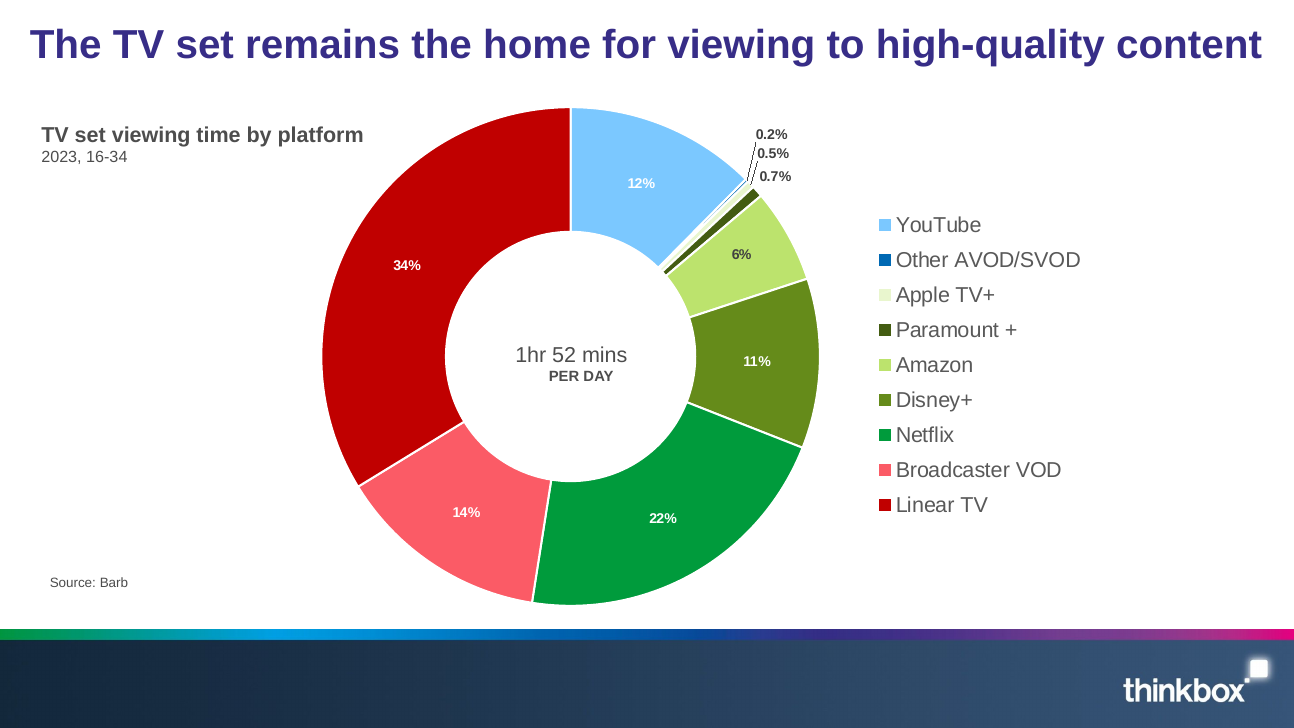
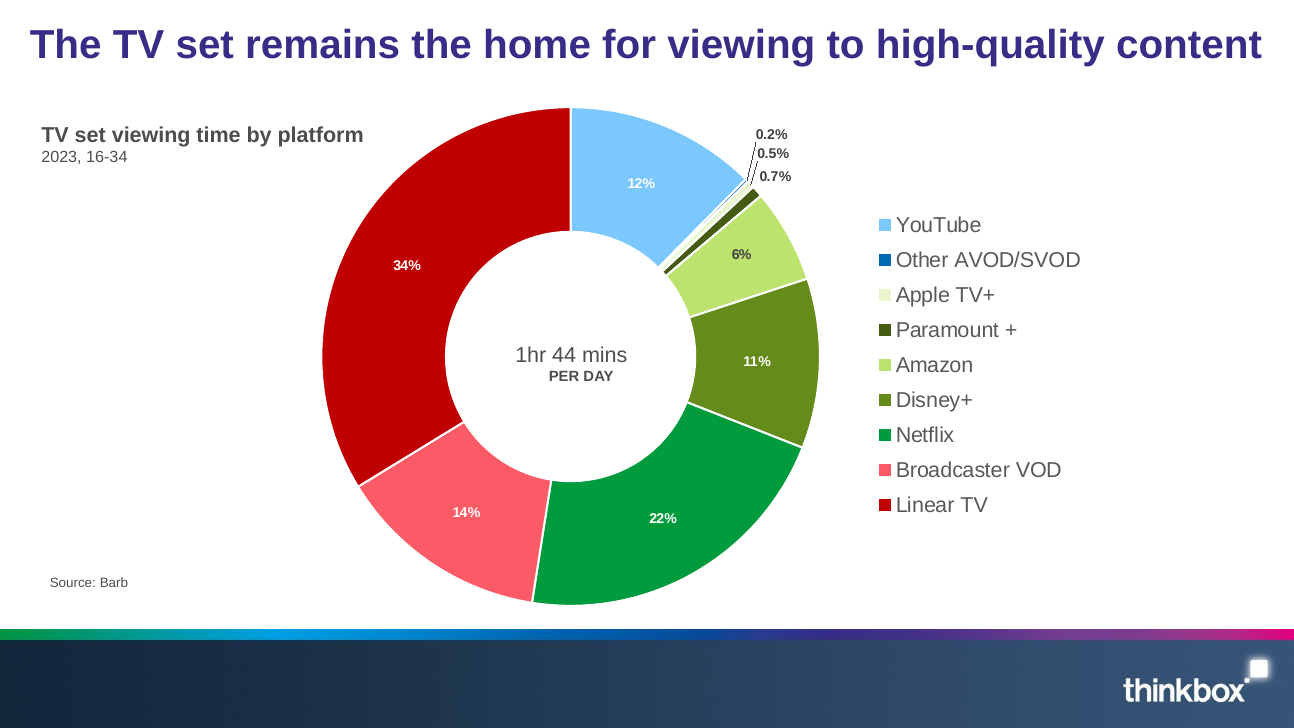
52: 52 -> 44 (564, 355)
